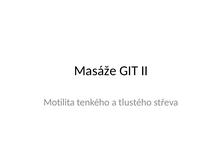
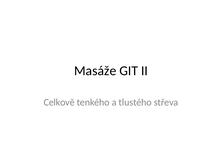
Motilita: Motilita -> Celkově (59, 102)
